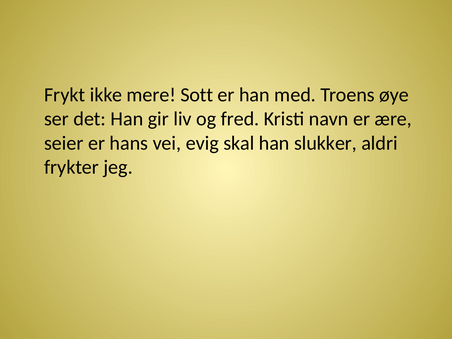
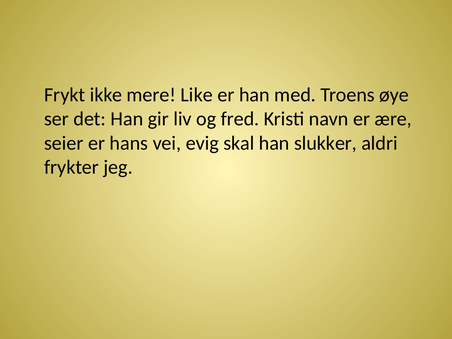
Sott: Sott -> Like (197, 95)
